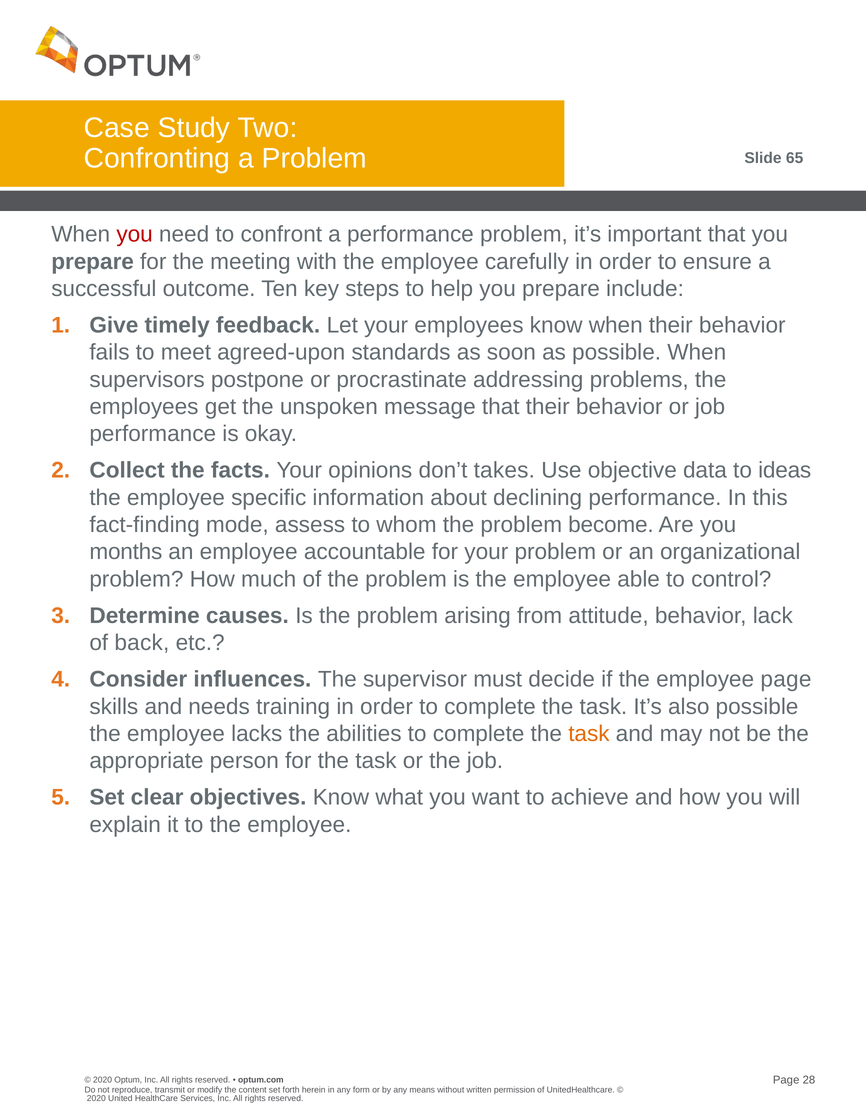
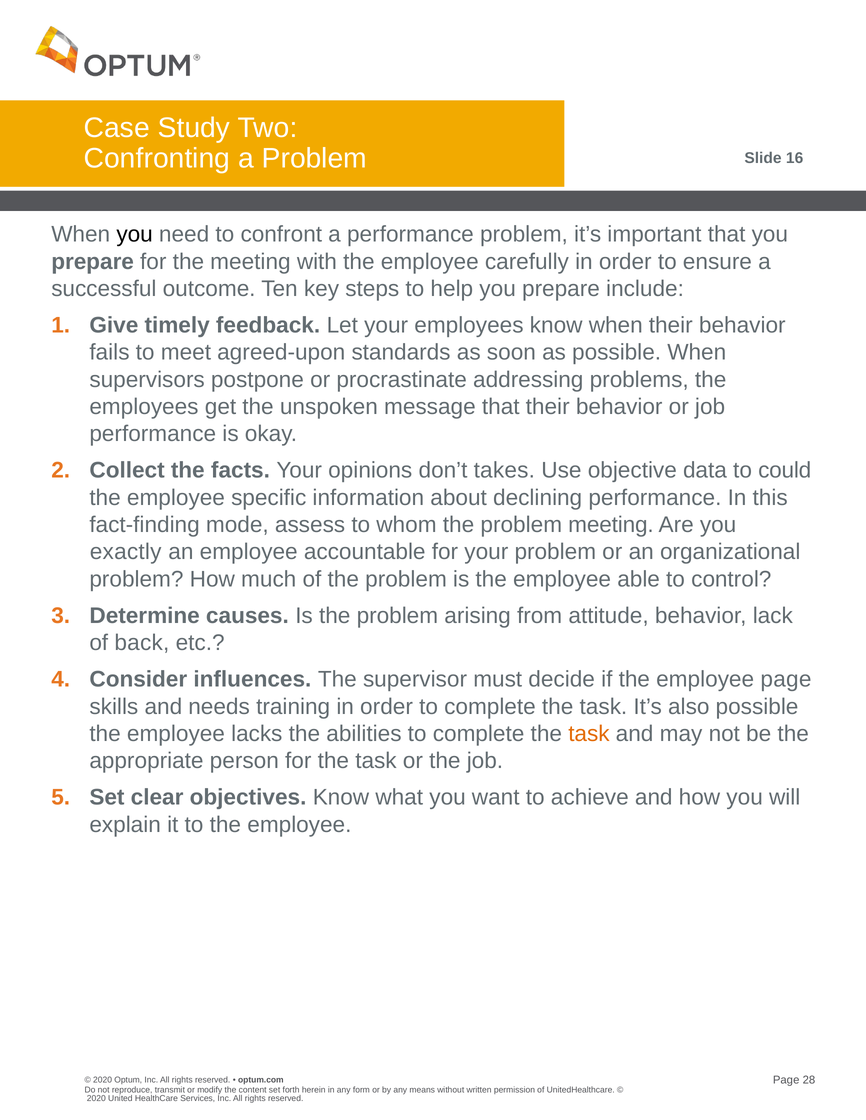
65: 65 -> 16 (795, 158)
you colour: red -> black (135, 235)
ideas: ideas -> could (785, 471)
problem become: become -> meeting (611, 525)
months: months -> exactly (126, 552)
